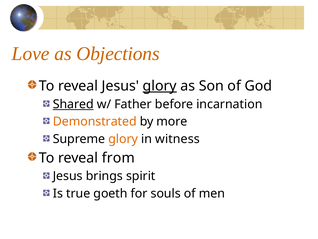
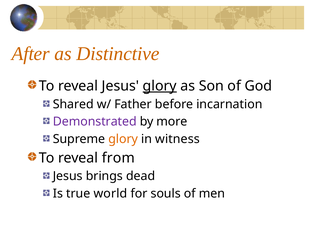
Love: Love -> After (31, 54)
Objections: Objections -> Distinctive (118, 54)
Shared underline: present -> none (73, 104)
Demonstrated colour: orange -> purple (95, 121)
spirit: spirit -> dead (141, 176)
goeth: goeth -> world (110, 193)
